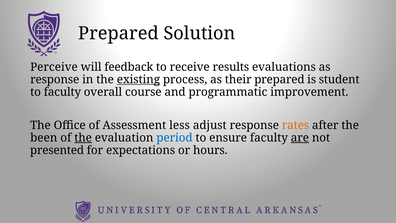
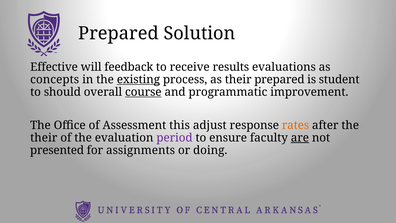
Perceive: Perceive -> Effective (54, 67)
response: response -> concepts (55, 79)
to faculty: faculty -> should (62, 92)
course underline: none -> present (143, 92)
less: less -> this (180, 125)
been: been -> their (44, 138)
the underline: present -> none (83, 138)
period colour: blue -> purple (174, 138)
expectations: expectations -> assignments (141, 150)
hours: hours -> doing (210, 150)
